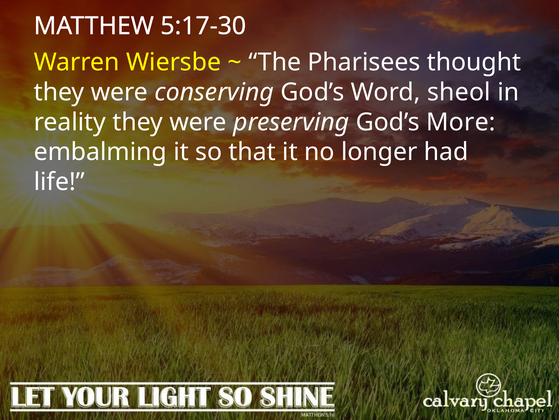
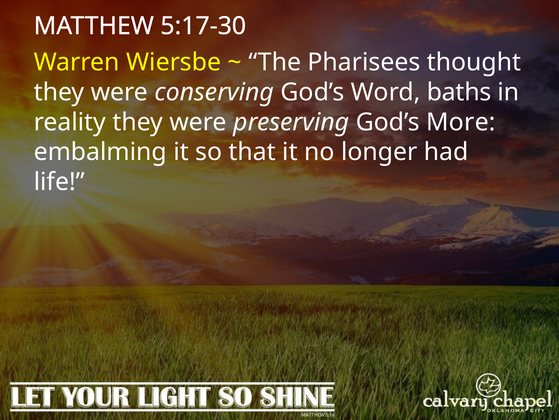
sheol: sheol -> baths (459, 92)
